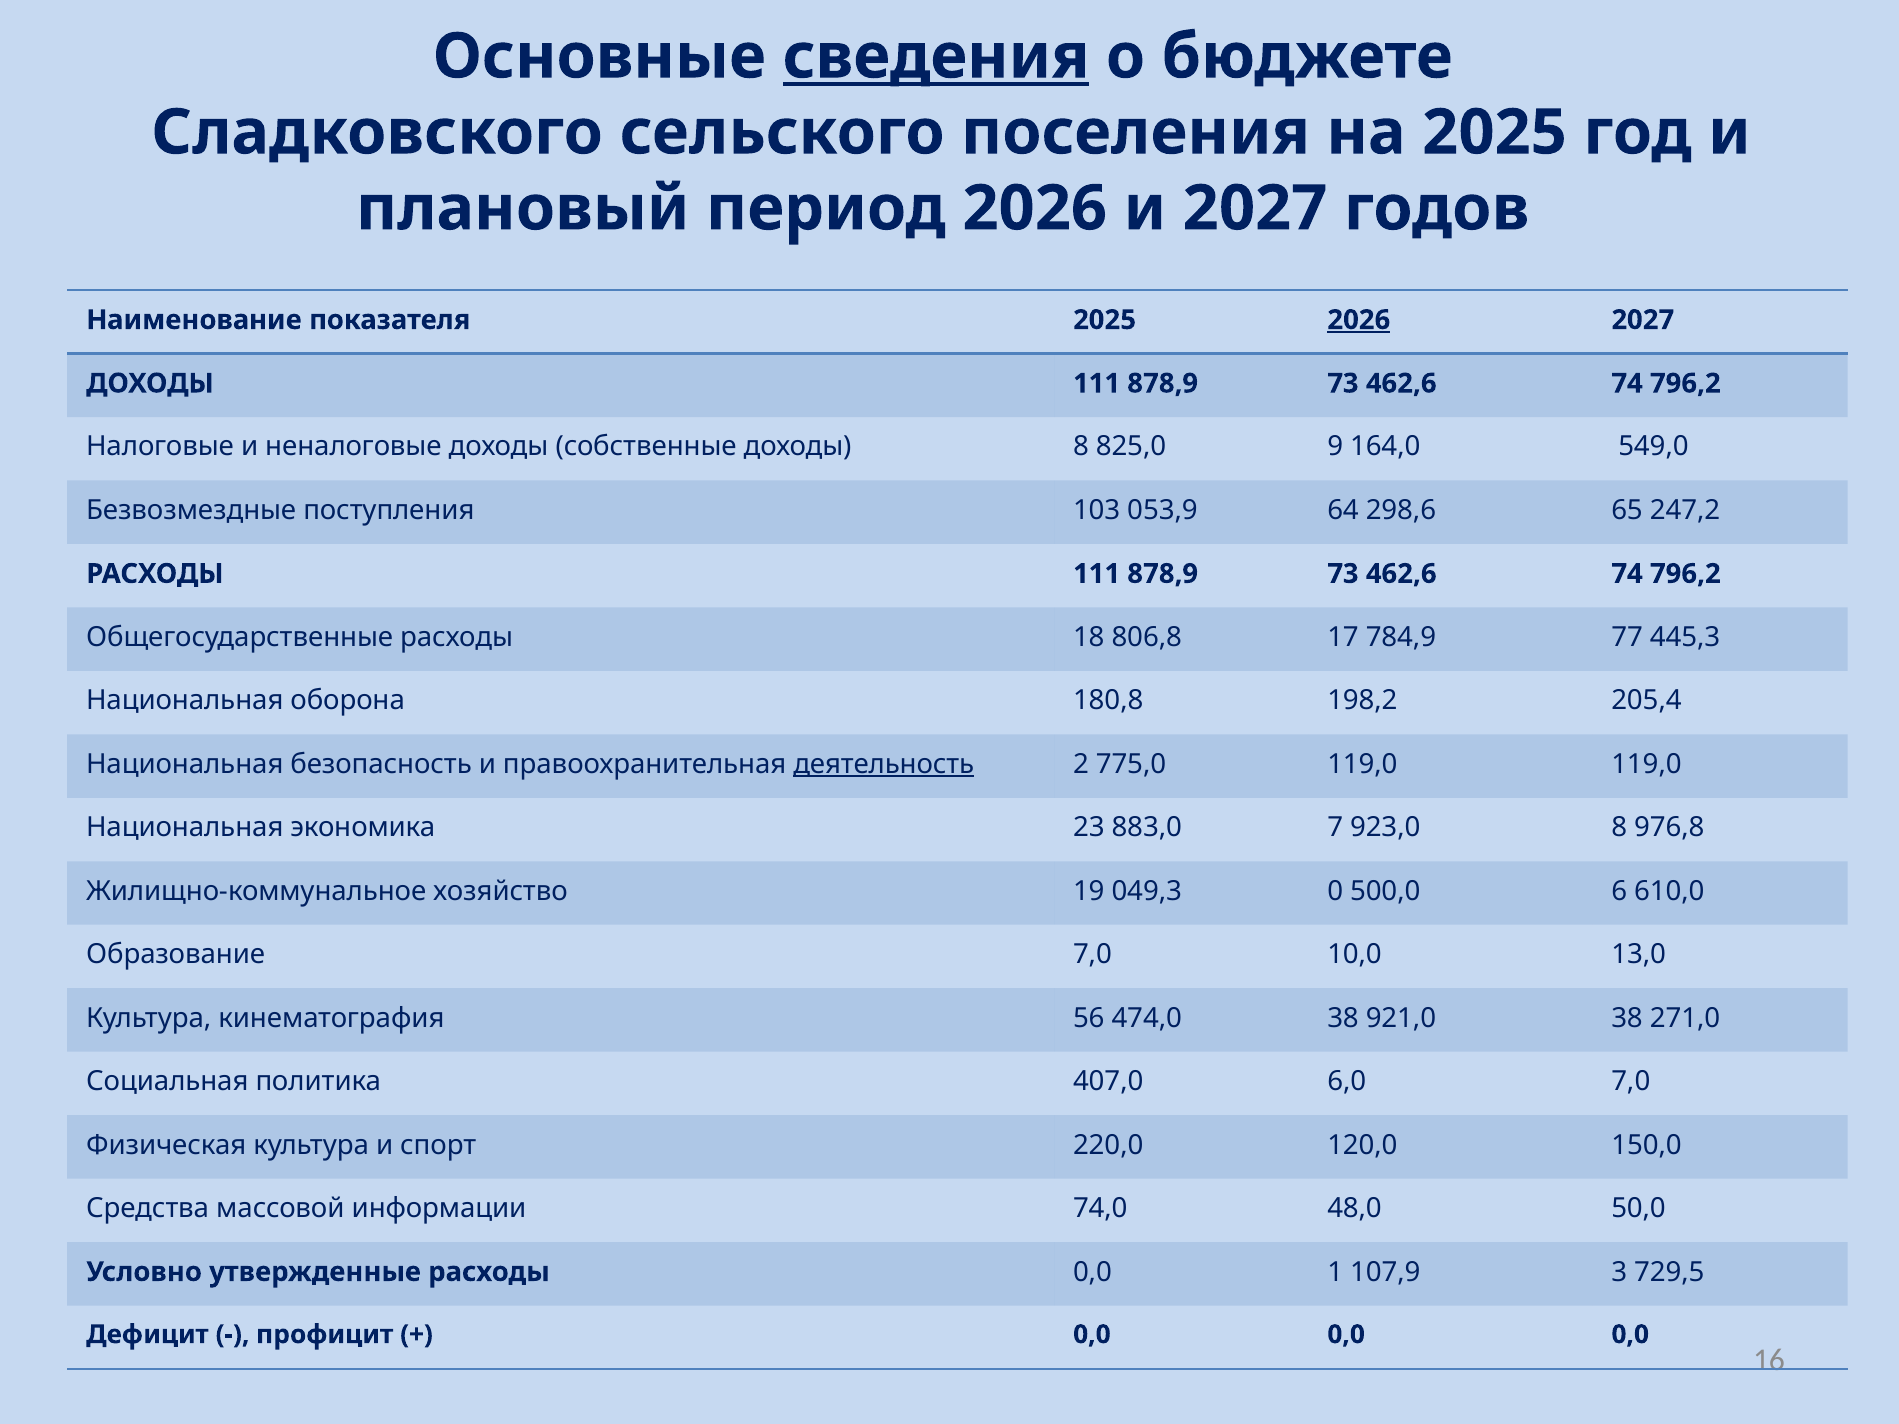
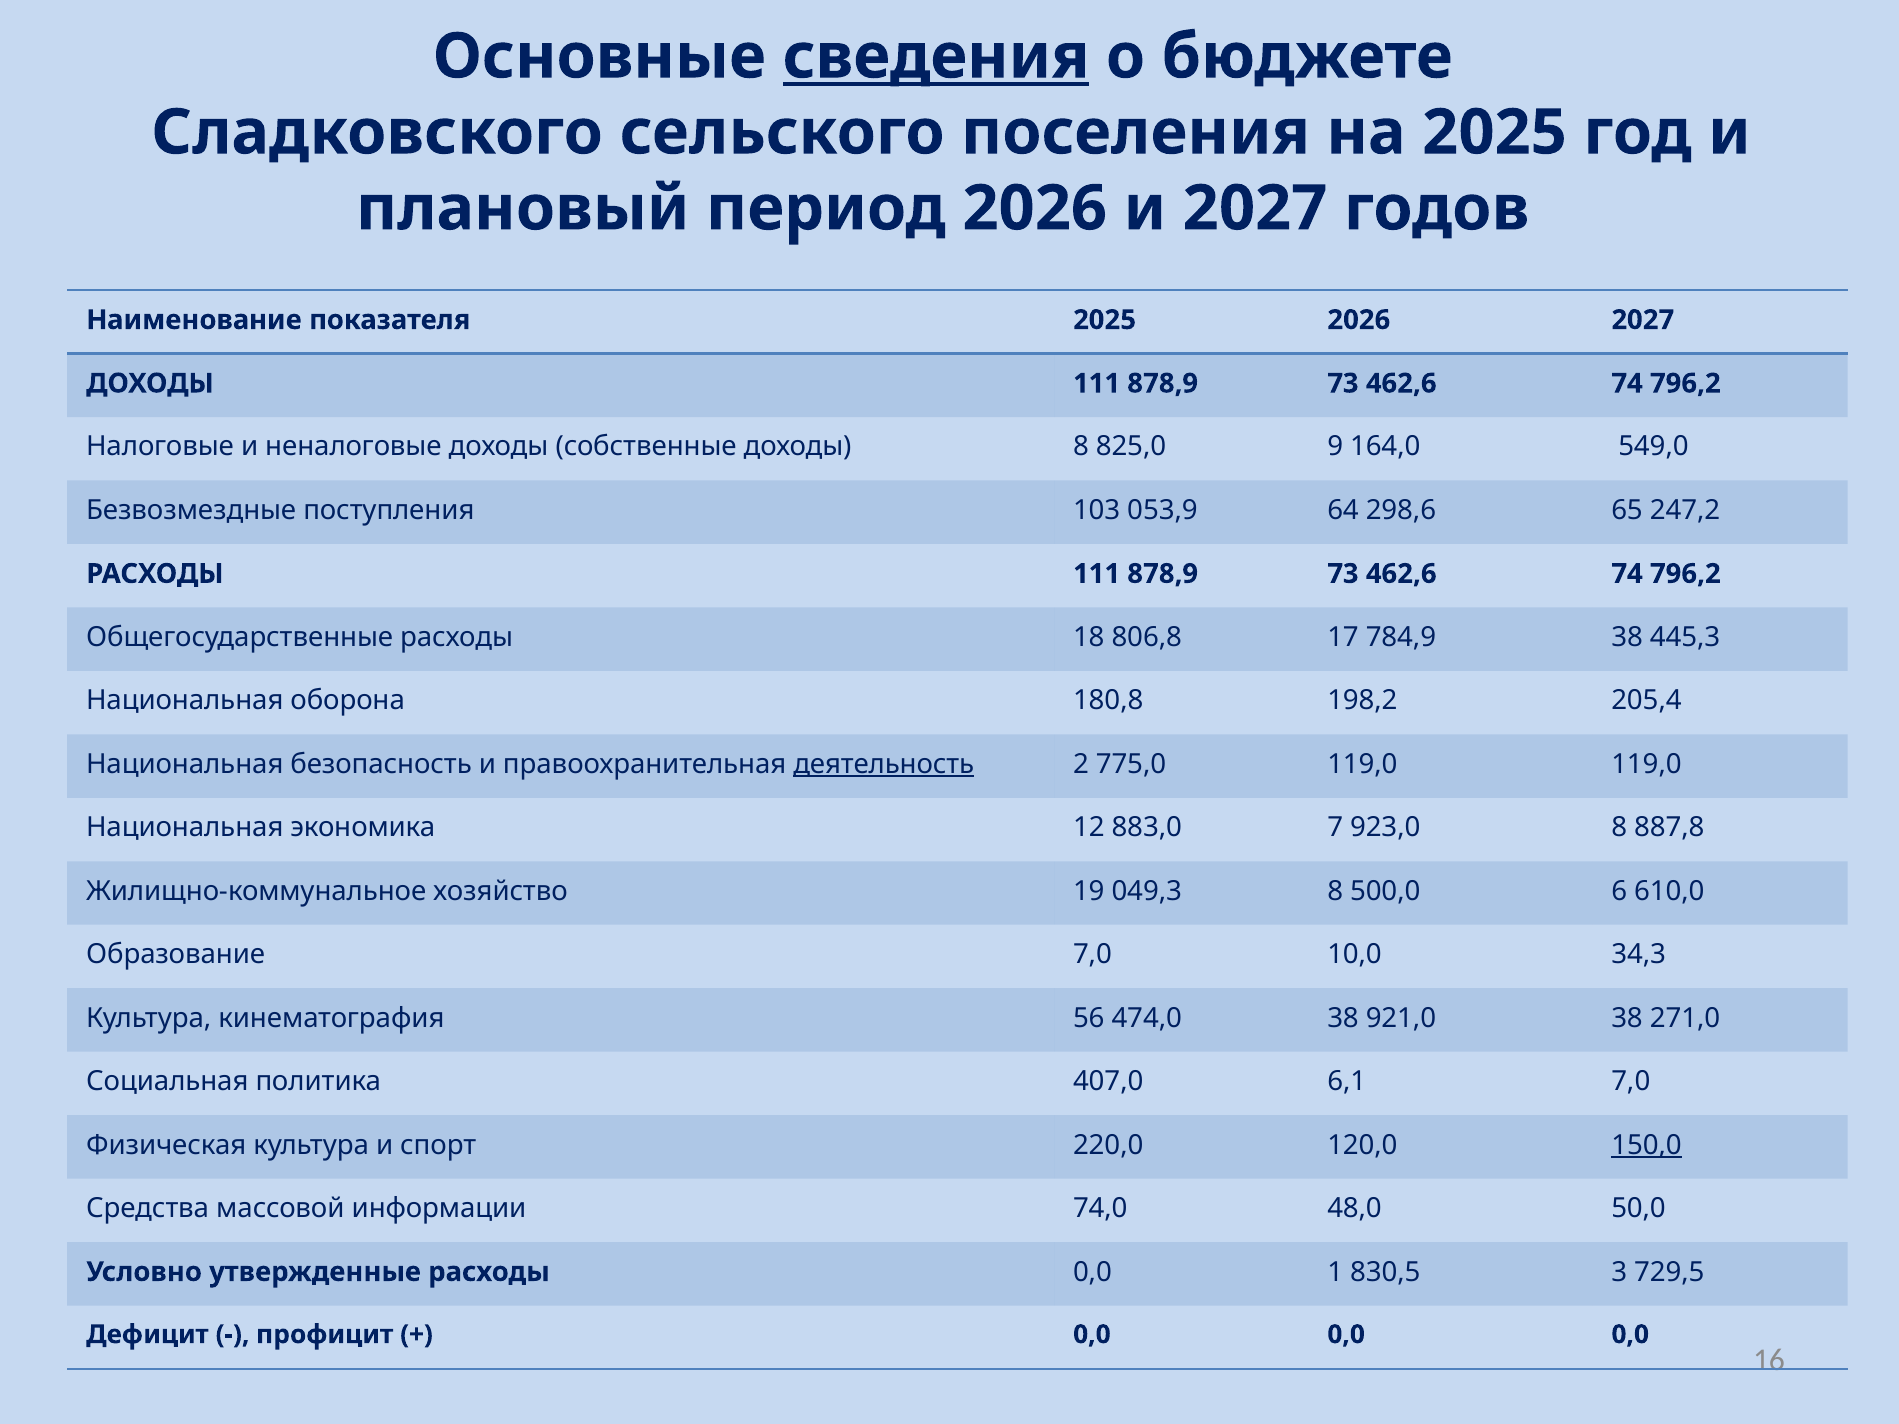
2026 underline: present -> none (1359, 320)
784,9 77: 77 -> 38 (1627, 637)
23: 23 -> 12 (1089, 828)
976,8: 976,8 -> 887,8 (1669, 828)
049,3 0: 0 -> 8 (1335, 891)
13,0: 13,0 -> 34,3 (1639, 955)
6,0: 6,0 -> 6,1 (1347, 1082)
150,0 underline: none -> present (1647, 1145)
107,9: 107,9 -> 830,5 (1385, 1272)
